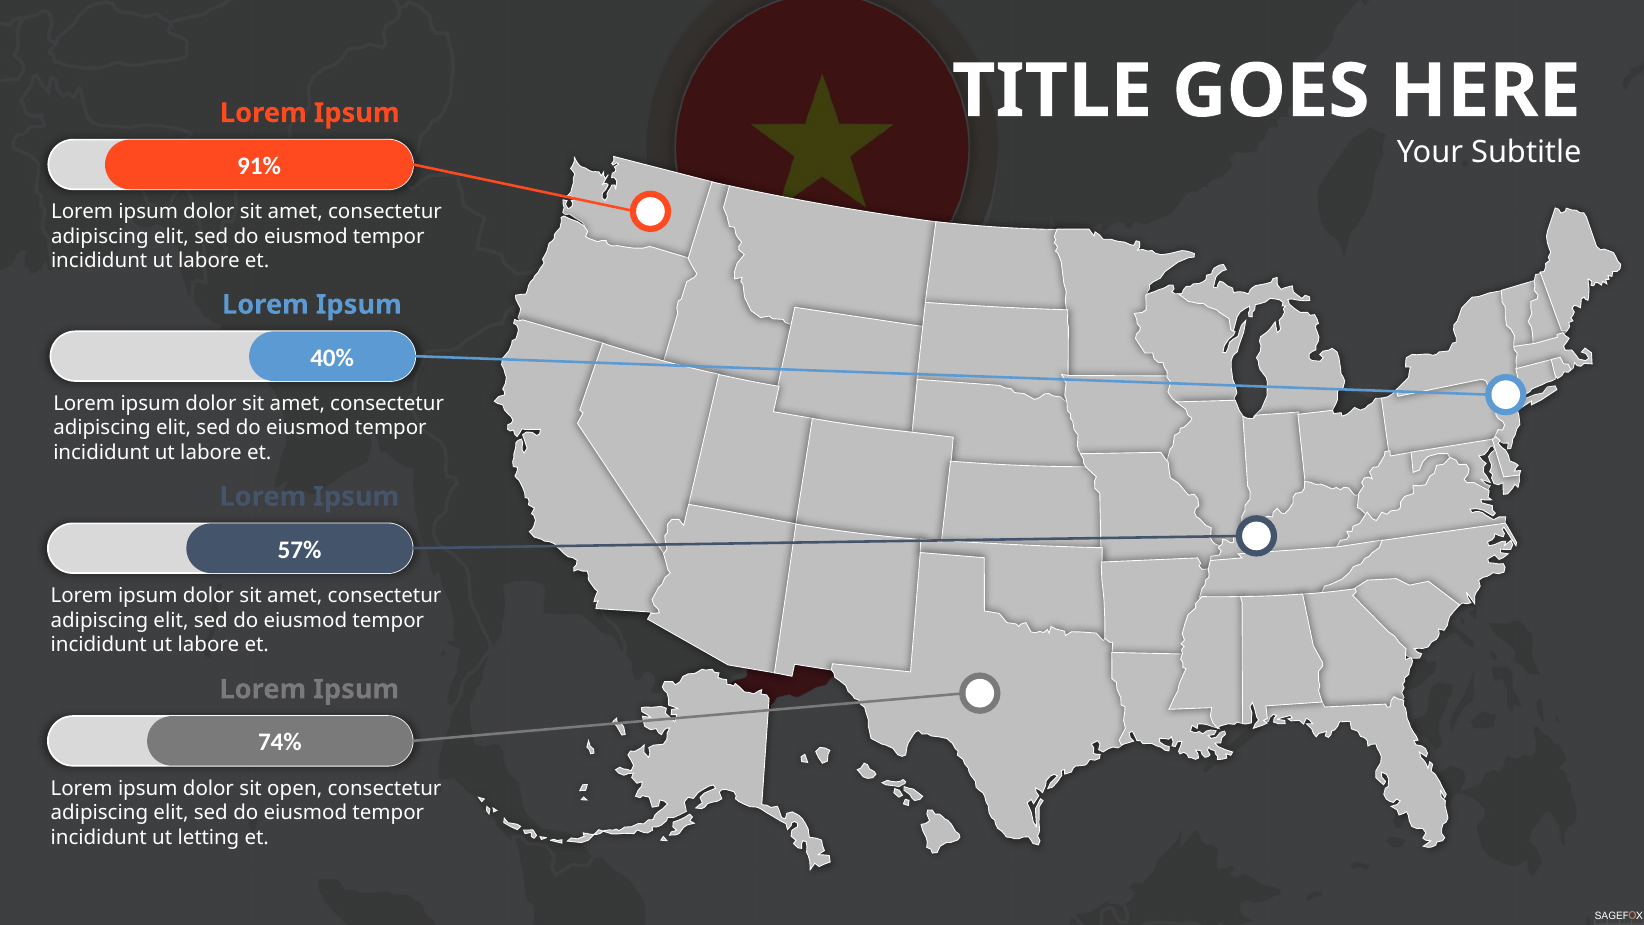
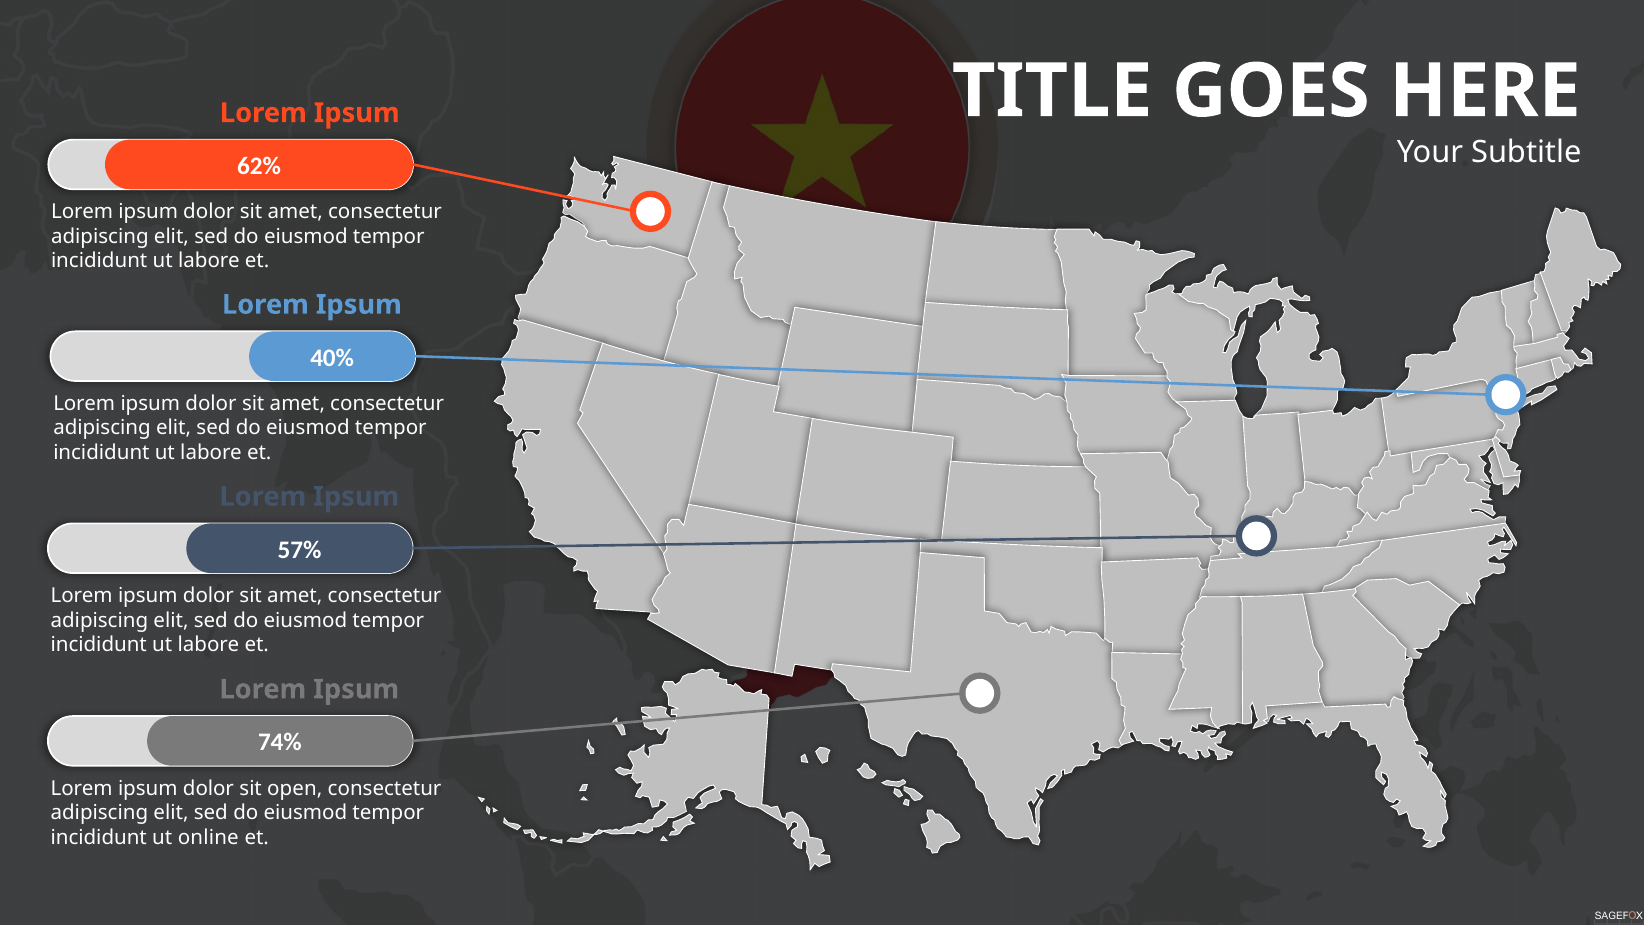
91%: 91% -> 62% (259, 166)
letting: letting -> online (208, 837)
